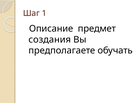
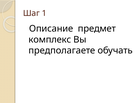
создания: создания -> комплекс (50, 40)
